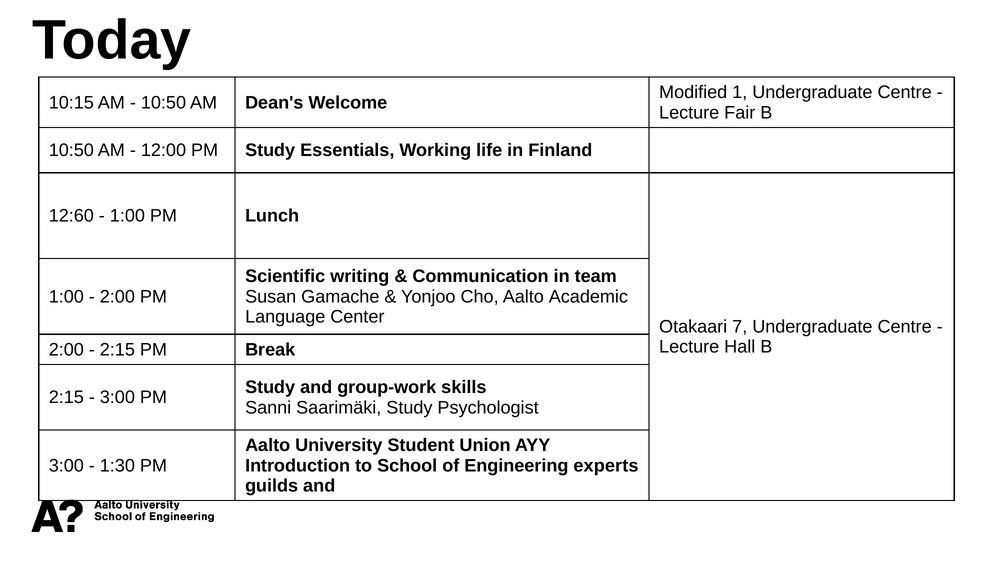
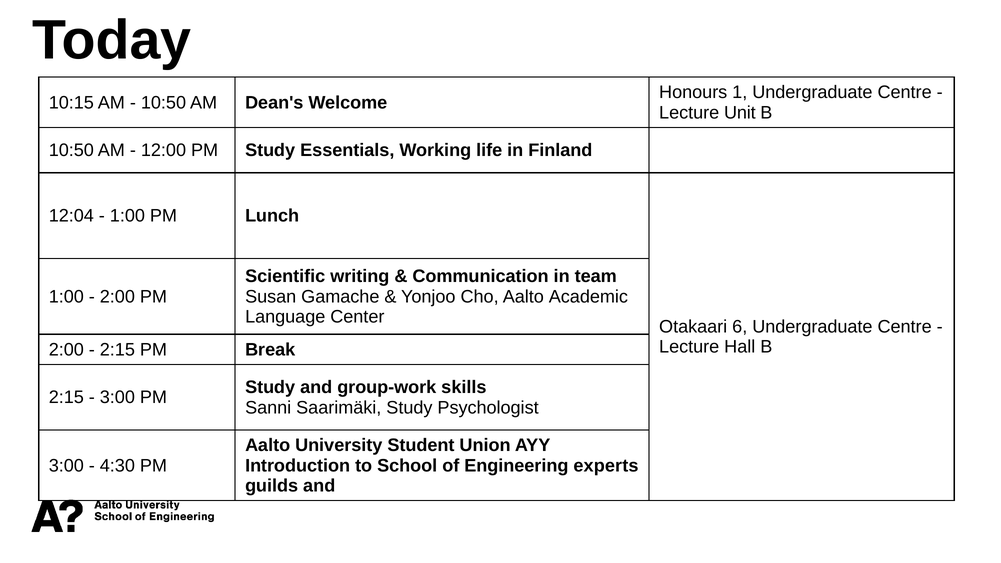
Modified: Modified -> Honours (693, 92)
Fair: Fair -> Unit (740, 113)
12:60: 12:60 -> 12:04 (71, 216)
7: 7 -> 6 (740, 327)
1:30: 1:30 -> 4:30 (117, 466)
